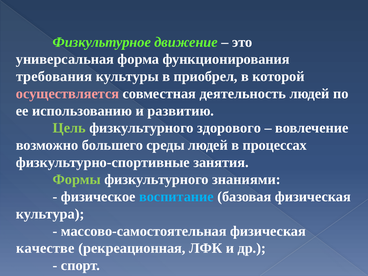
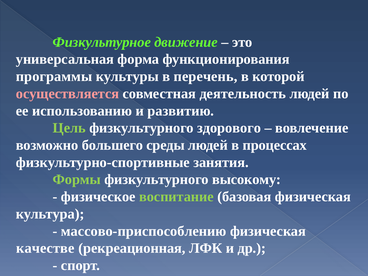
требования: требования -> программы (54, 76)
приобрел: приобрел -> перечень (205, 76)
знаниями: знаниями -> высокому (246, 180)
воспитание colour: light blue -> light green (176, 197)
массово-самостоятельная: массово-самостоятельная -> массово-приспособлению (144, 231)
